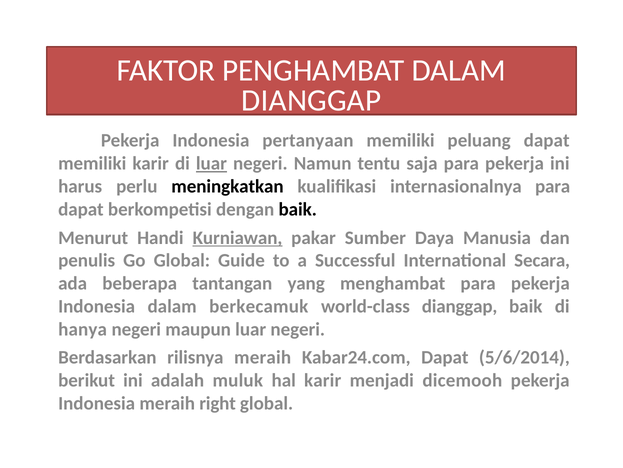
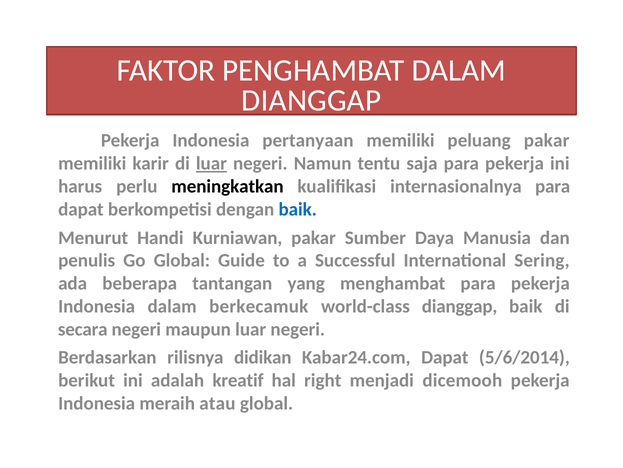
peluang dapat: dapat -> pakar (547, 140)
baik colour: black -> blue (298, 209)
Kurniawan underline: present -> none (237, 237)
Secara: Secara -> Sering (542, 260)
hanya: hanya -> secara (83, 329)
rilisnya meraih: meraih -> didikan (263, 357)
muluk: muluk -> kreatif (238, 380)
hal karir: karir -> right (323, 380)
right: right -> atau (217, 403)
